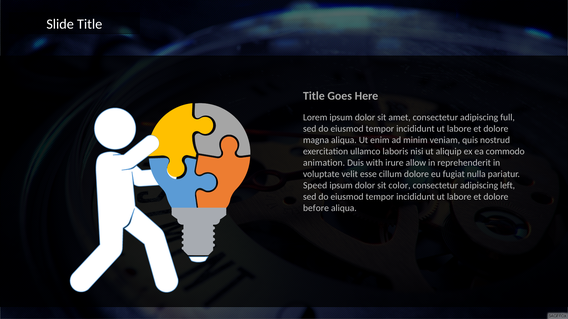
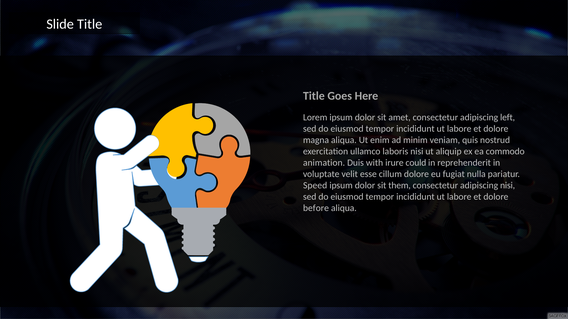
full: full -> left (508, 118)
allow: allow -> could (416, 163)
color: color -> them (400, 186)
adipiscing left: left -> nisi (508, 186)
